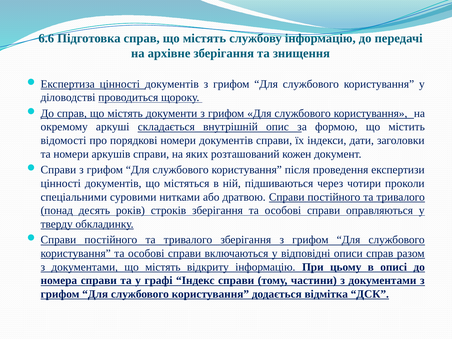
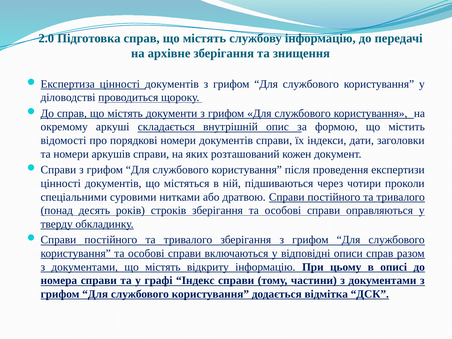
6.6: 6.6 -> 2.0 (46, 38)
